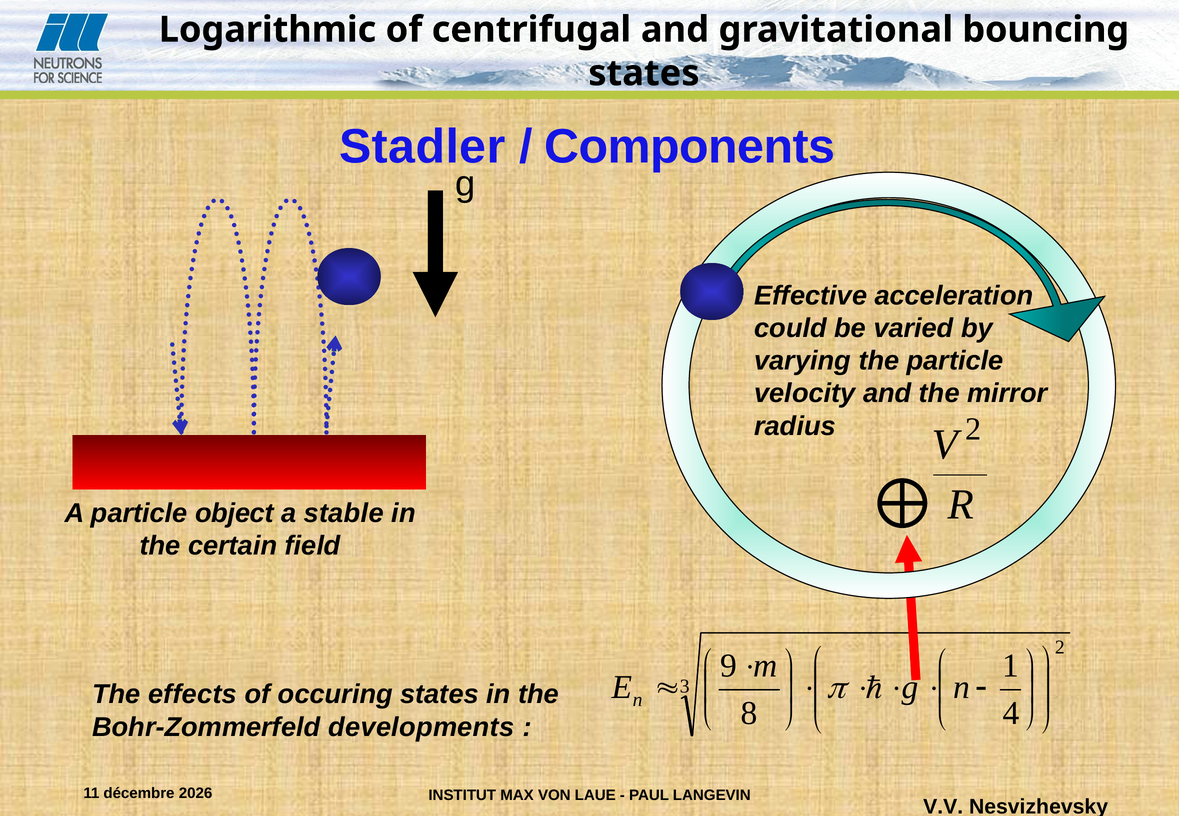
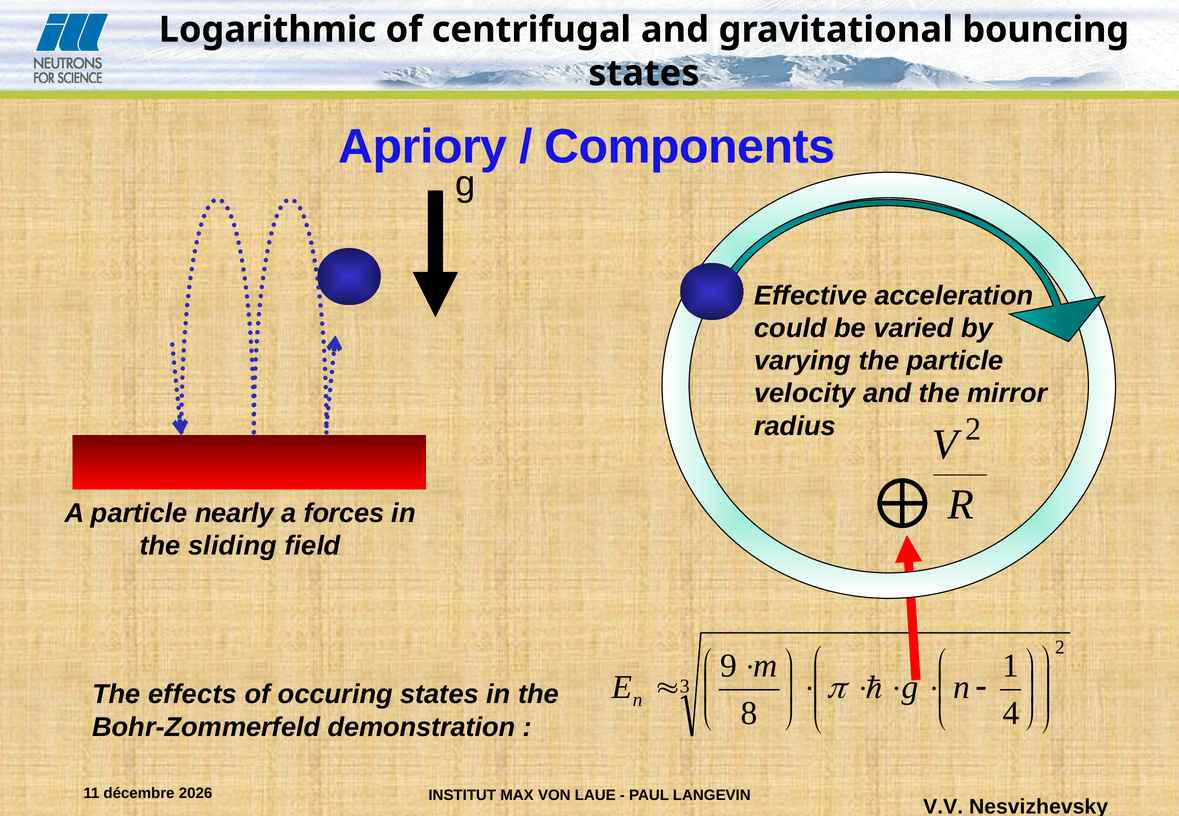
Stadler: Stadler -> Apriory (423, 147)
object: object -> nearly (234, 513)
stable: stable -> forces (344, 513)
certain: certain -> sliding (233, 546)
developments: developments -> demonstration (422, 727)
